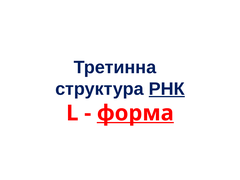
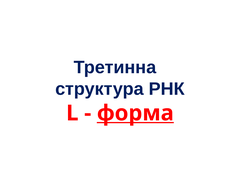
РНК underline: present -> none (167, 89)
